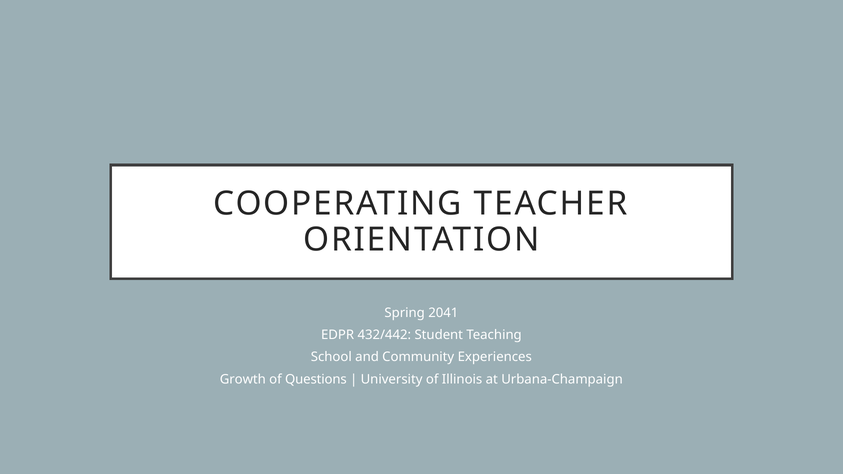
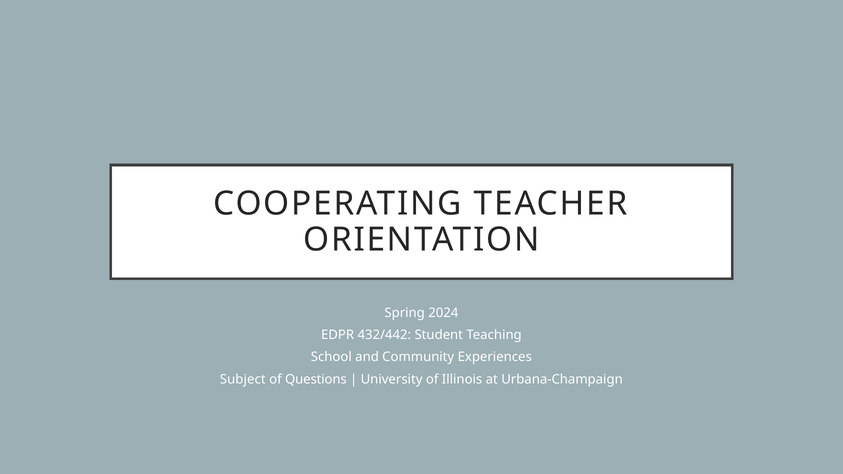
2041: 2041 -> 2024 (443, 313)
Growth: Growth -> Subject (243, 379)
